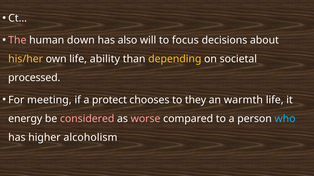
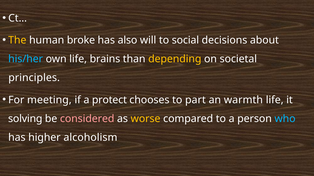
The colour: pink -> yellow (17, 40)
down: down -> broke (81, 40)
focus: focus -> social (185, 40)
his/her colour: yellow -> light blue (26, 59)
ability: ability -> brains (105, 59)
processed: processed -> principles (34, 78)
they: they -> part (195, 100)
energy: energy -> solving (25, 119)
worse colour: pink -> yellow (146, 119)
